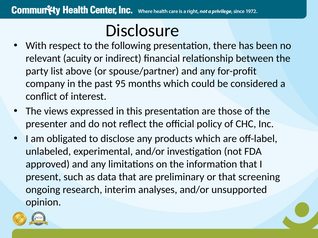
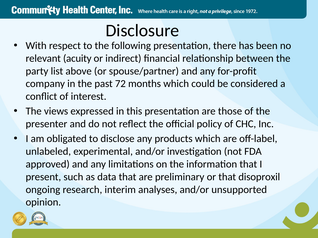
95: 95 -> 72 (120, 84)
screening: screening -> disoproxil (259, 177)
